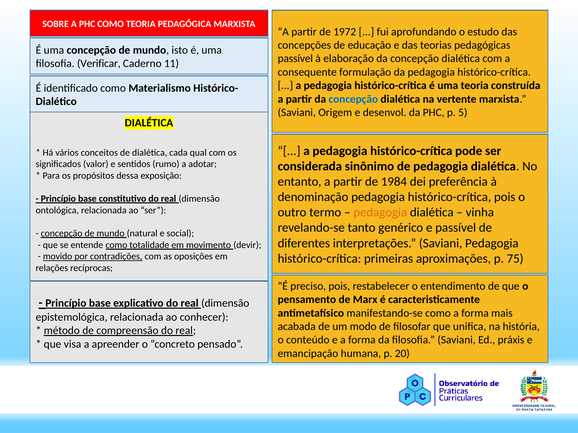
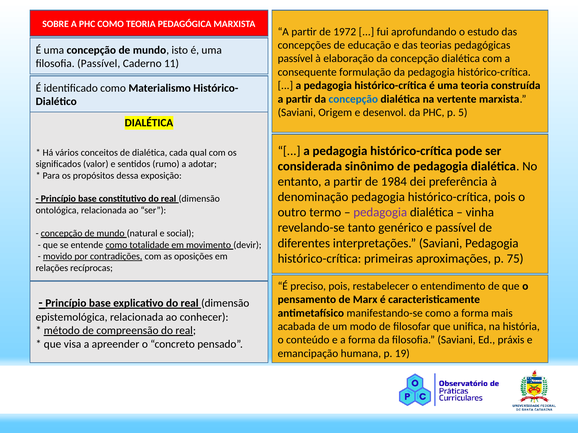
filosofia Verificar: Verificar -> Passível (99, 64)
pedagogia colour: orange -> purple (380, 213)
20: 20 -> 19 (402, 354)
